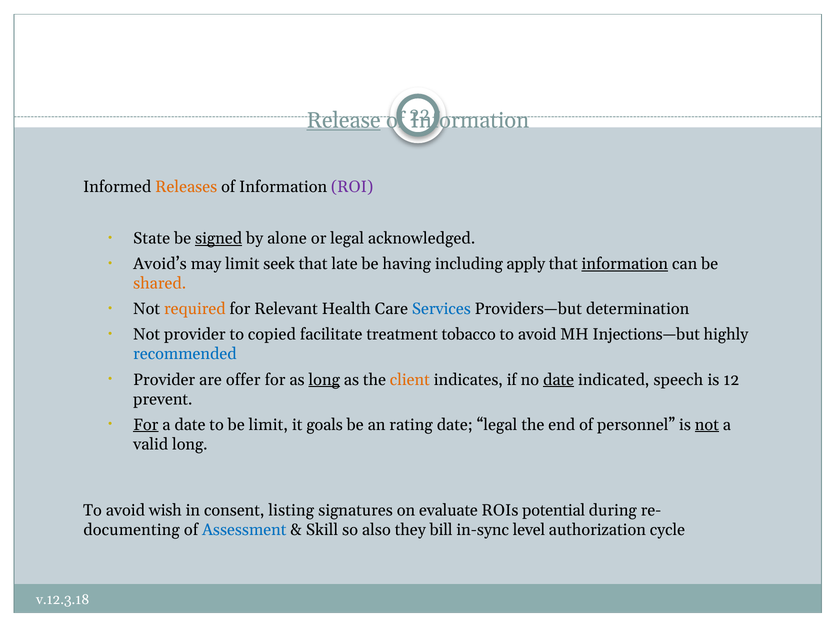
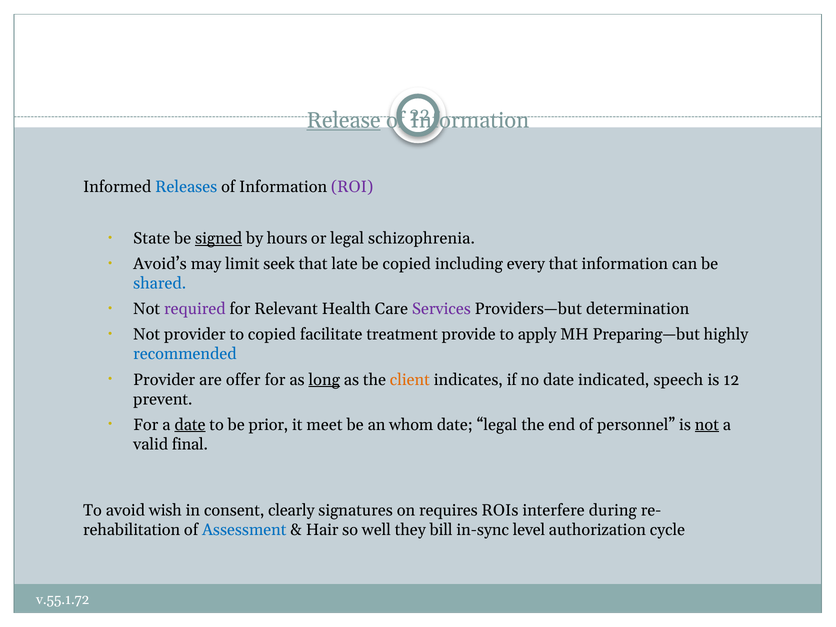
Releases colour: orange -> blue (186, 187)
alone: alone -> hours (287, 238)
acknowledged: acknowledged -> schizophrenia (422, 238)
be having: having -> copied (407, 264)
apply: apply -> every (526, 264)
information underline: present -> none (625, 264)
shared colour: orange -> blue (160, 284)
required colour: orange -> purple (195, 309)
Services colour: blue -> purple (441, 309)
tobacco: tobacco -> provide (469, 335)
avoid: avoid -> apply (537, 335)
Injections—but: Injections—but -> Preparing—but (646, 335)
date underline: present -> none (559, 380)
For underline: present -> none (146, 425)
date underline: none -> present (190, 425)
be limit: limit -> prior (268, 425)
goals: goals -> meet (324, 425)
rating: rating -> whom (411, 425)
valid long: long -> final (190, 444)
listing: listing -> clearly (291, 510)
evaluate: evaluate -> requires (448, 510)
potential: potential -> interfere (554, 510)
documenting: documenting -> rehabilitation (132, 530)
Skill: Skill -> Hair (322, 530)
also: also -> well (376, 530)
v.12.3.18: v.12.3.18 -> v.55.1.72 (63, 600)
